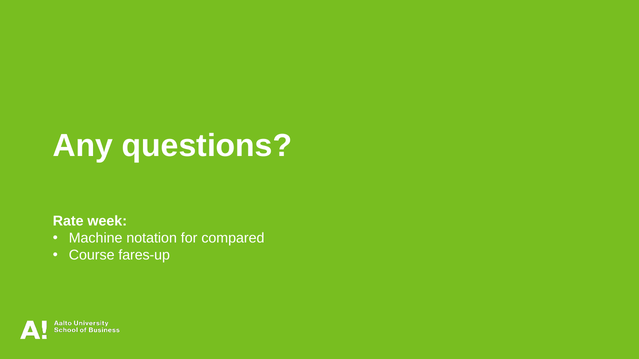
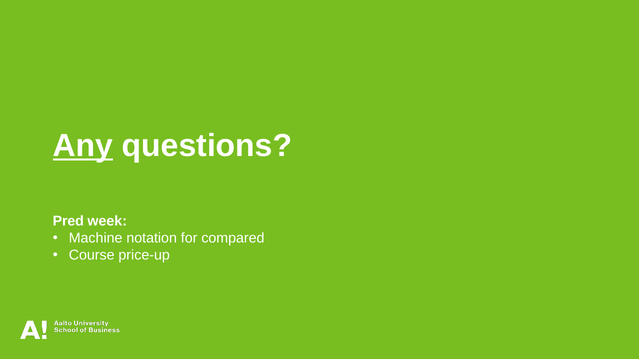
Any underline: none -> present (83, 146)
Rate: Rate -> Pred (68, 221)
fares-up: fares-up -> price-up (144, 255)
